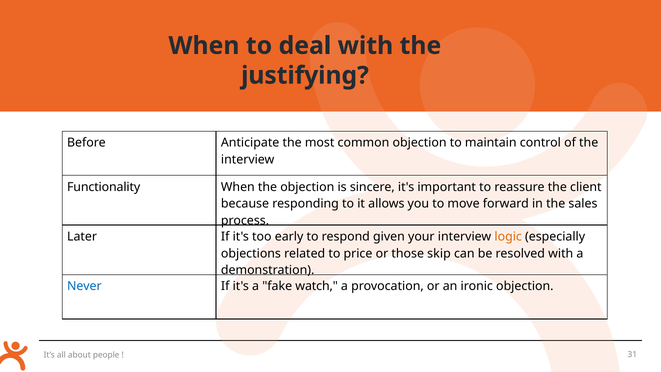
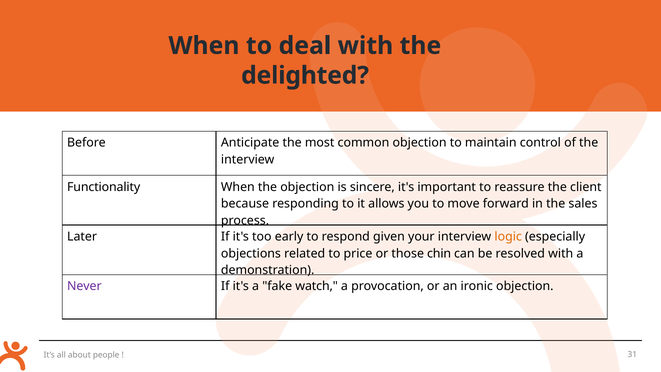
justifying: justifying -> delighted (305, 75)
skip: skip -> chin (439, 253)
Never colour: blue -> purple (84, 286)
